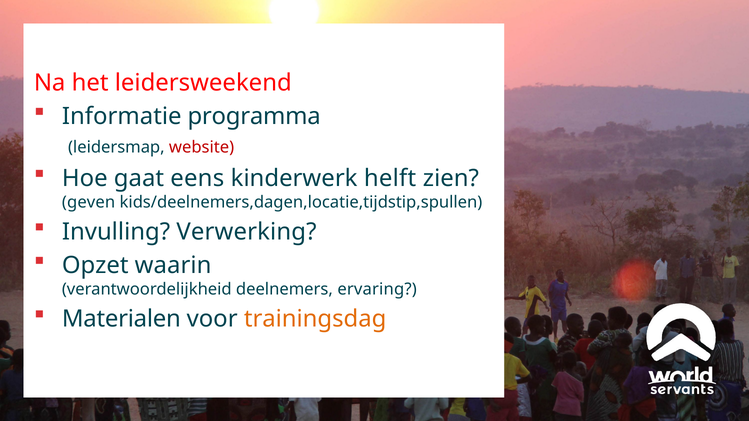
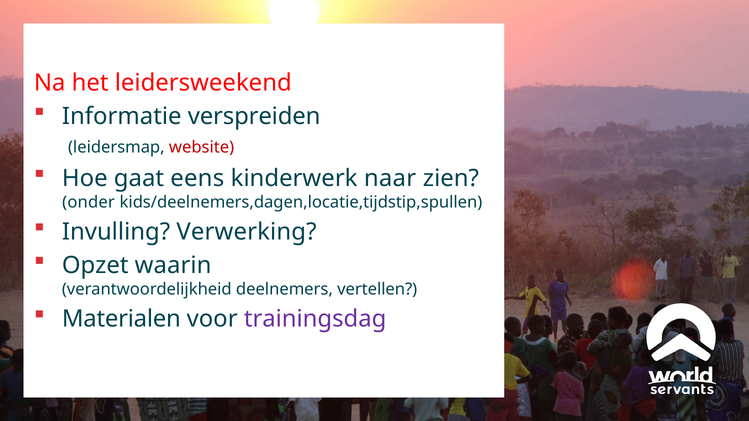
programma: programma -> verspreiden (254, 116)
helft: helft -> naar (390, 179)
geven: geven -> onder (89, 202)
ervaring: ervaring -> vertellen (377, 289)
trainingsdag colour: orange -> purple (315, 319)
